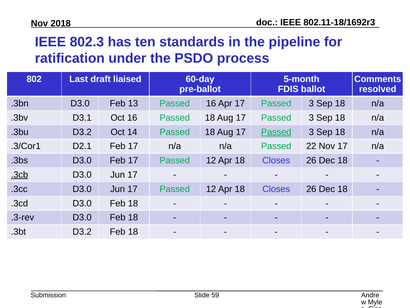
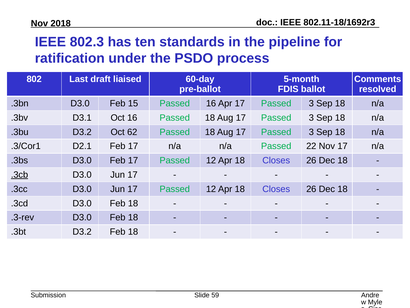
13: 13 -> 15 (133, 103)
14: 14 -> 62 (132, 132)
Passed underline: present -> none (276, 132)
